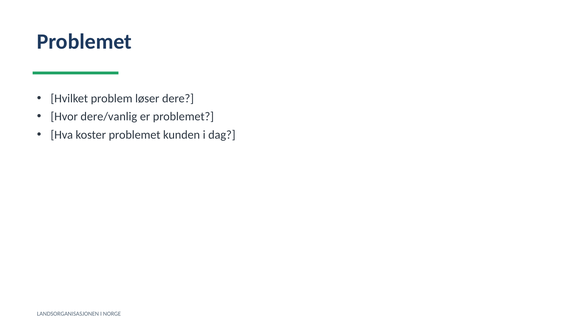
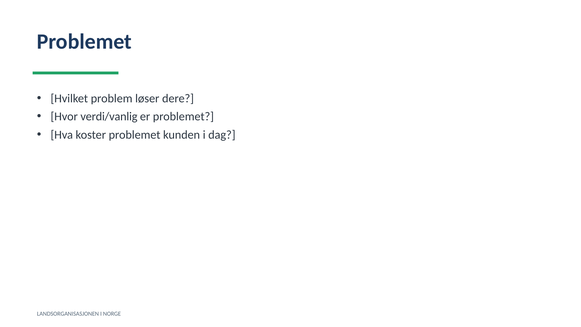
dere/vanlig: dere/vanlig -> verdi/vanlig (109, 117)
